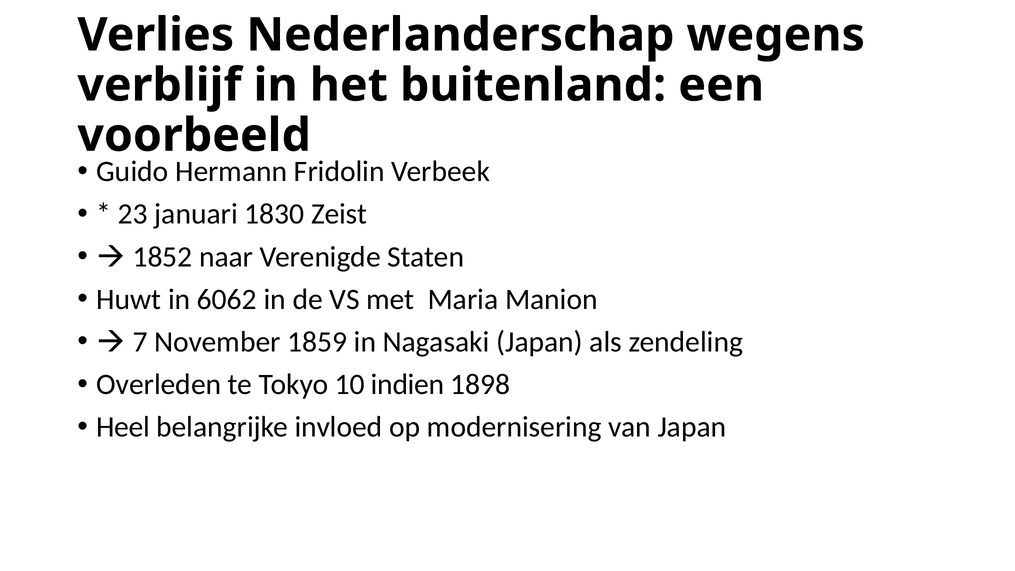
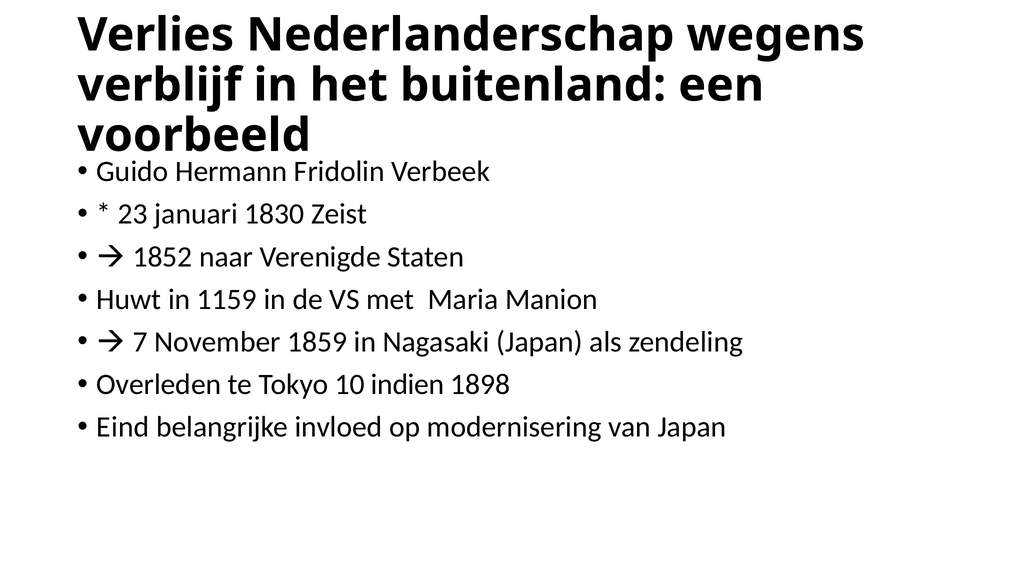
6062: 6062 -> 1159 (227, 299)
Heel: Heel -> Eind (123, 427)
